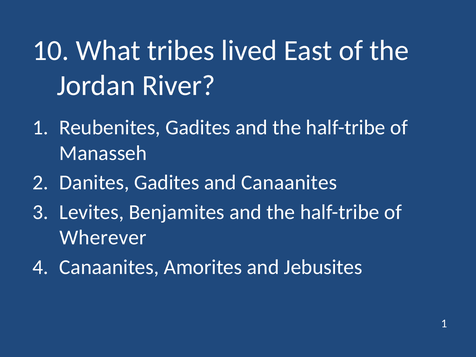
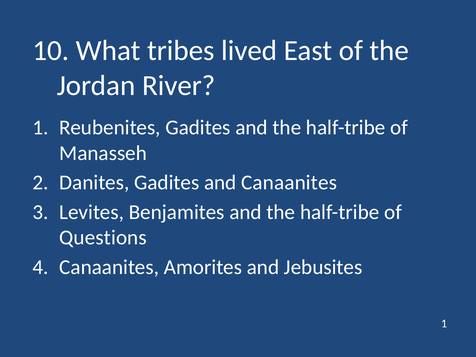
Wherever: Wherever -> Questions (103, 238)
